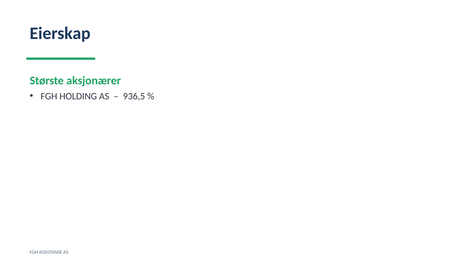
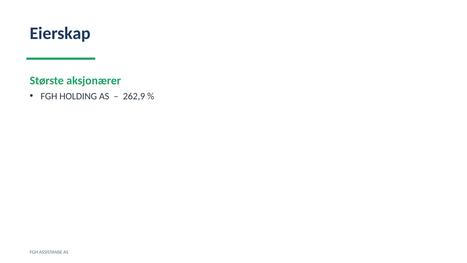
936,5: 936,5 -> 262,9 (134, 96)
